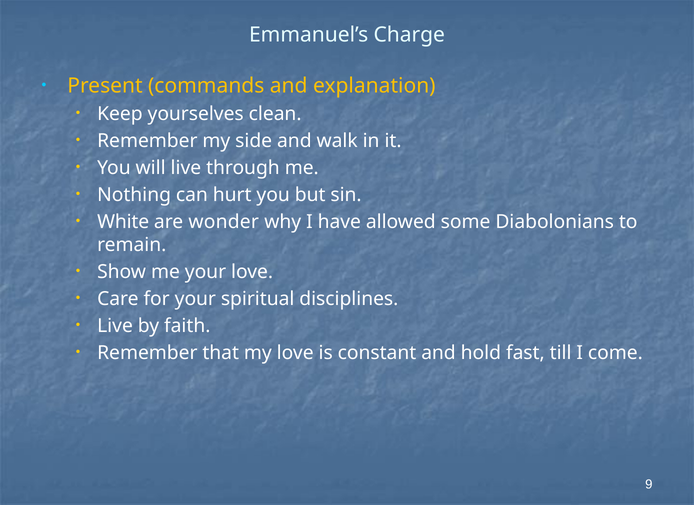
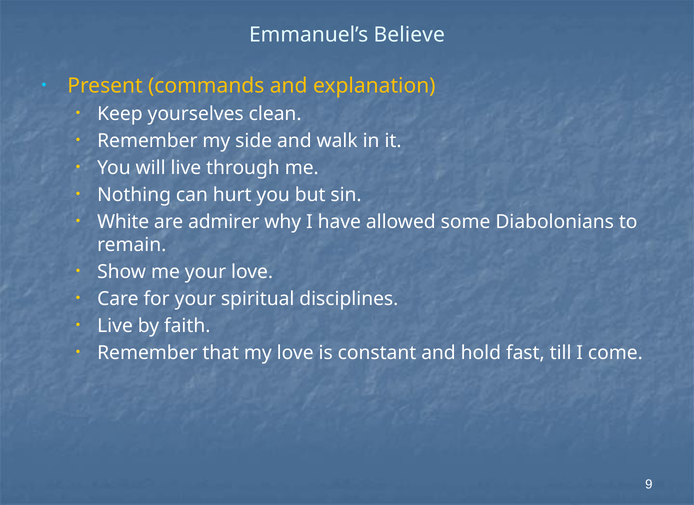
Charge: Charge -> Believe (409, 35)
wonder: wonder -> admirer (224, 222)
